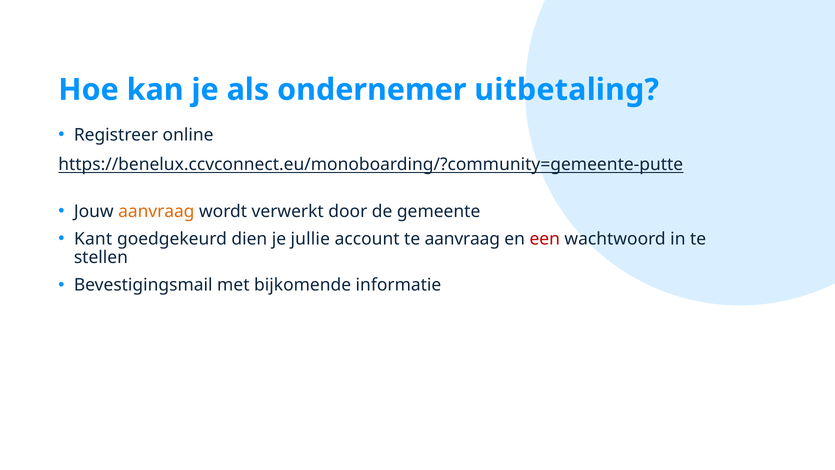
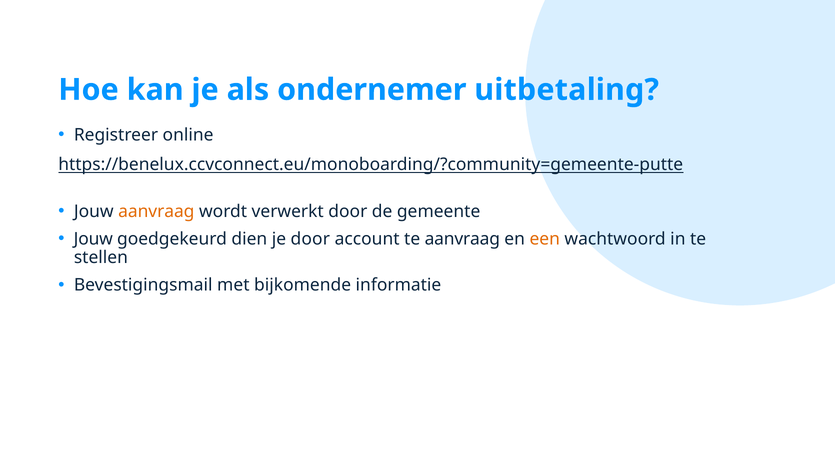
Kant: Kant -> Jouw (93, 239)
je jullie: jullie -> door (310, 239)
een colour: red -> orange (545, 239)
